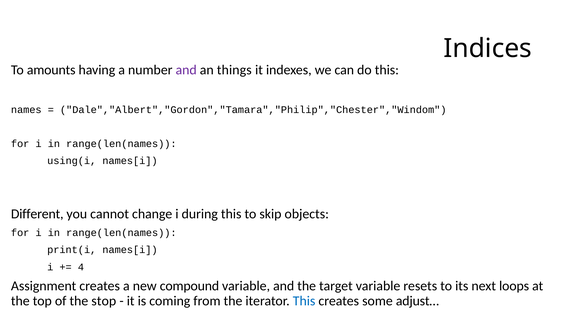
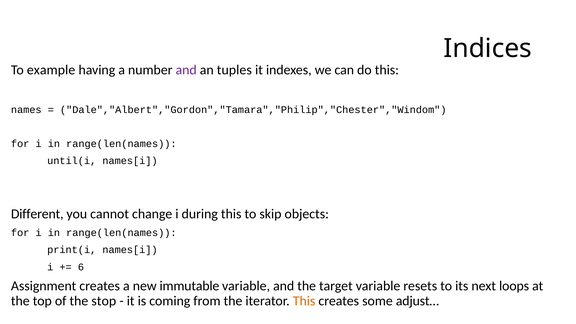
amounts: amounts -> example (51, 70)
things: things -> tuples (234, 70)
using(i: using(i -> until(i (72, 161)
4: 4 -> 6 (81, 267)
compound: compound -> immutable (189, 286)
This colour: blue -> orange (304, 301)
